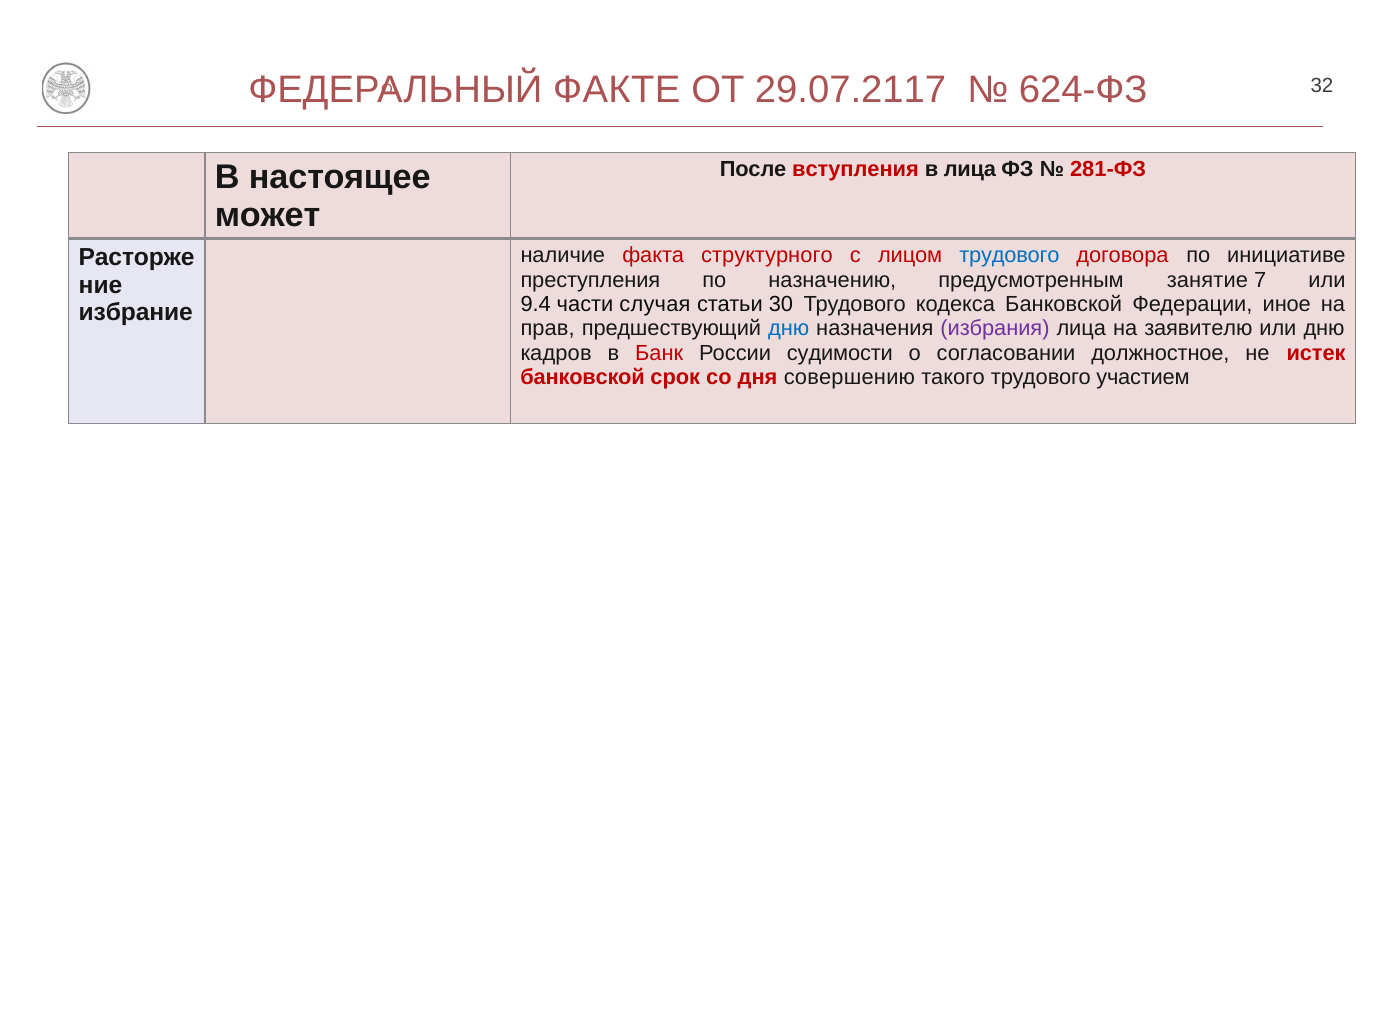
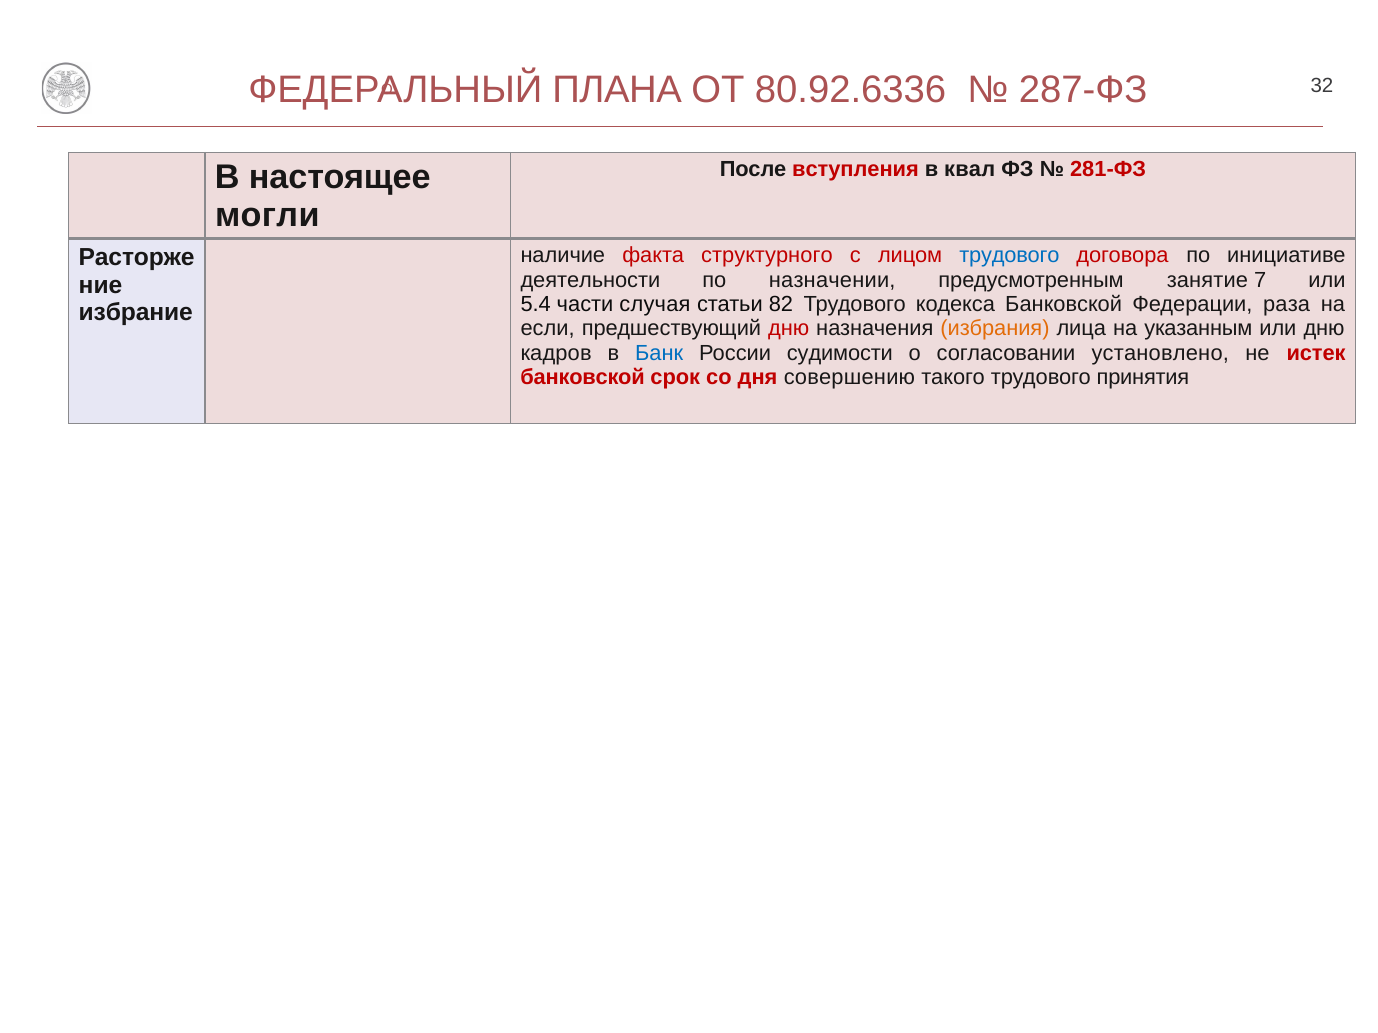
ФАКТЕ: ФАКТЕ -> ПЛАНА (617, 90)
29.07.2117: 29.07.2117 -> 80.92.6336 (851, 90)
624-ФЗ: 624-ФЗ -> 287-ФЗ (1083, 90)
в лица: лица -> квал (970, 170)
может: может -> могли (267, 215)
преступления: преступления -> деятельности (590, 280)
назначению: назначению -> назначении (832, 280)
9.4: 9.4 -> 5.4 (536, 304)
30: 30 -> 82 (781, 304)
иное: иное -> раза (1287, 304)
прав: прав -> если (548, 329)
дню colour: blue -> red (789, 329)
избрания colour: purple -> orange (995, 329)
заявителю: заявителю -> указанным (1198, 329)
Банк colour: red -> blue (659, 353)
должностное: должностное -> установлено (1160, 353)
участием: участием -> принятия (1143, 377)
